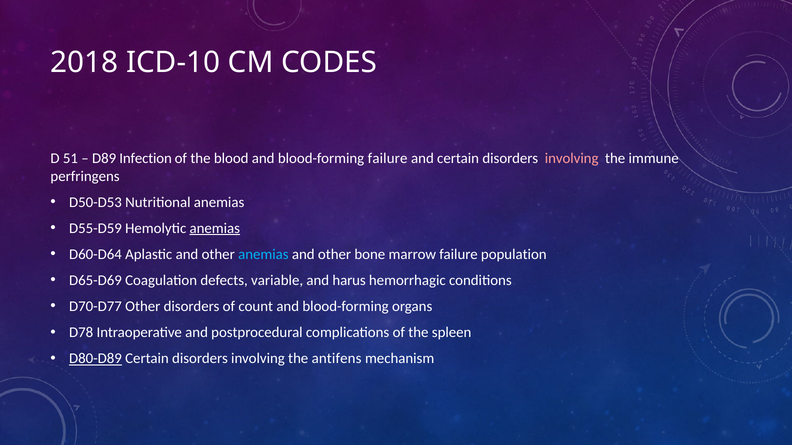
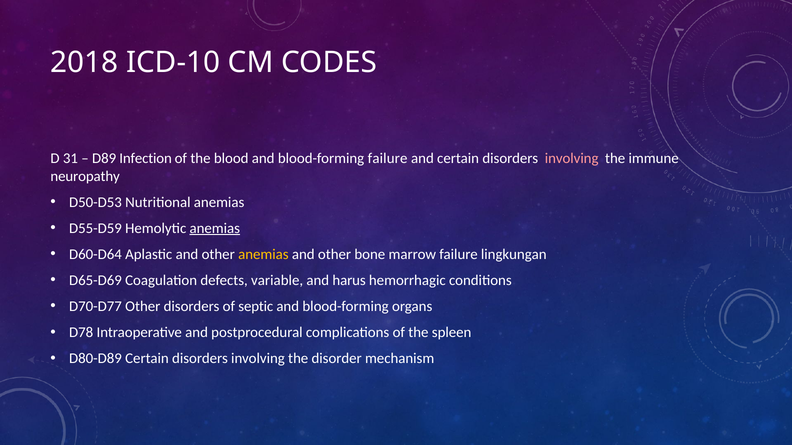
51: 51 -> 31 (70, 159)
perfringens: perfringens -> neuropathy (85, 176)
anemias colour: light blue -> yellow (263, 255)
population: population -> lingkungan (514, 255)
count: count -> septic (256, 307)
D80-D89 underline: present -> none (95, 359)
antifens: antifens -> disorder (337, 359)
